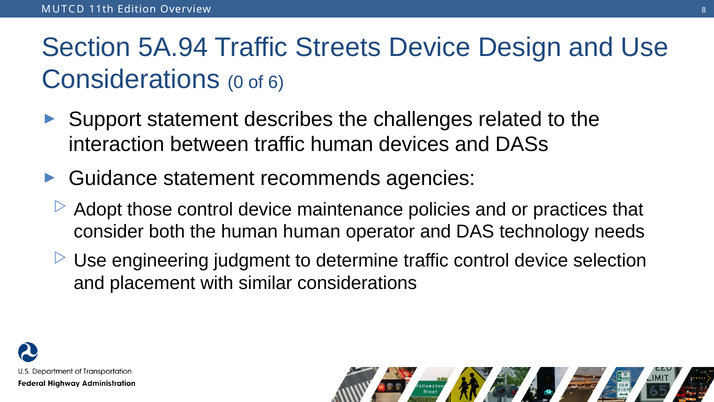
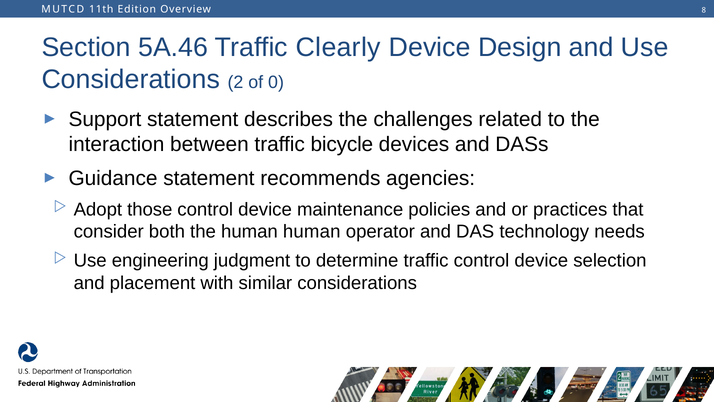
5A.94: 5A.94 -> 5A.46 (173, 47)
Streets: Streets -> Clearly (338, 47)
0: 0 -> 2 (235, 82)
6: 6 -> 0 (276, 82)
traffic human: human -> bicycle (342, 144)
